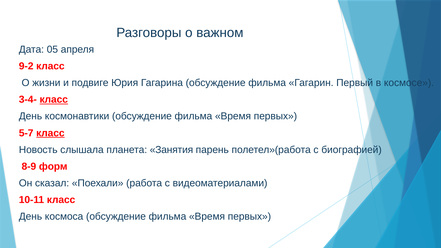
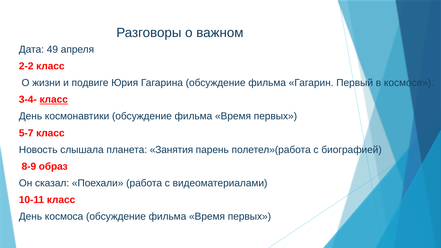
05: 05 -> 49 (52, 50)
9-2: 9-2 -> 2-2 (26, 66)
класс underline: present -> none (50, 133)
форм: форм -> образ (53, 166)
